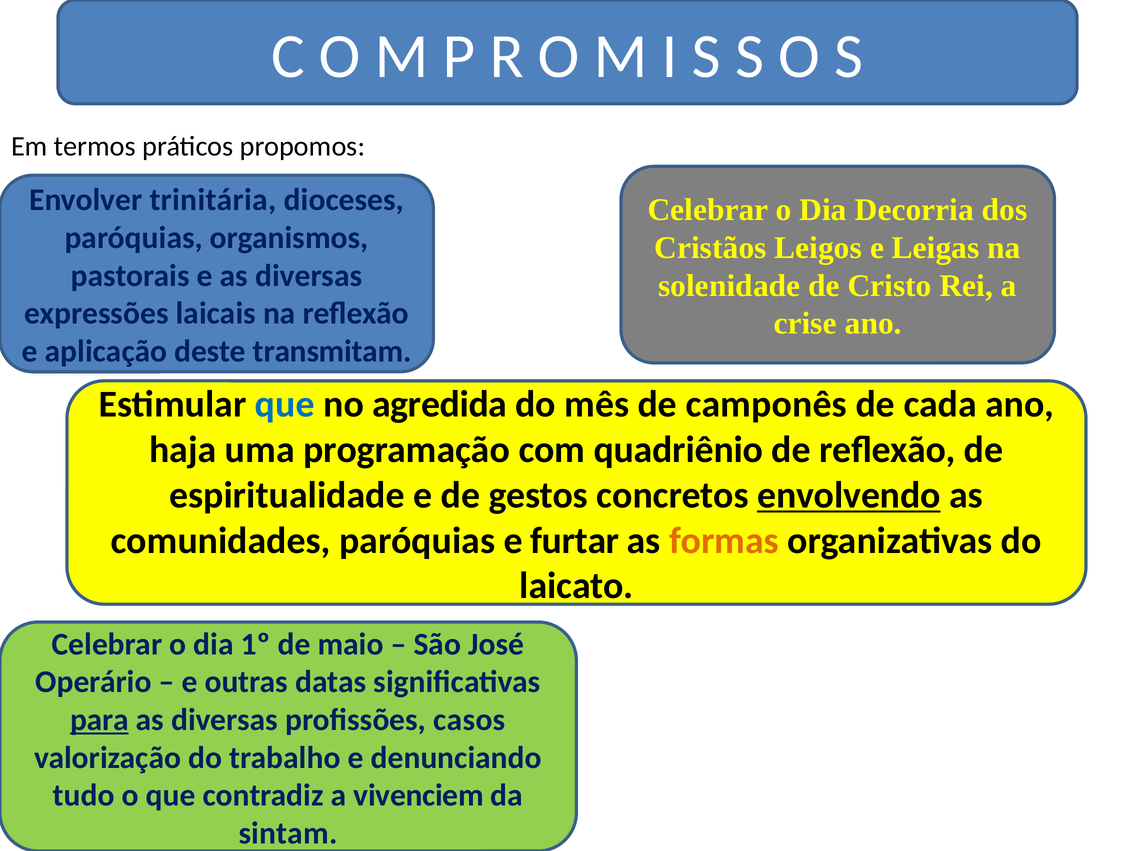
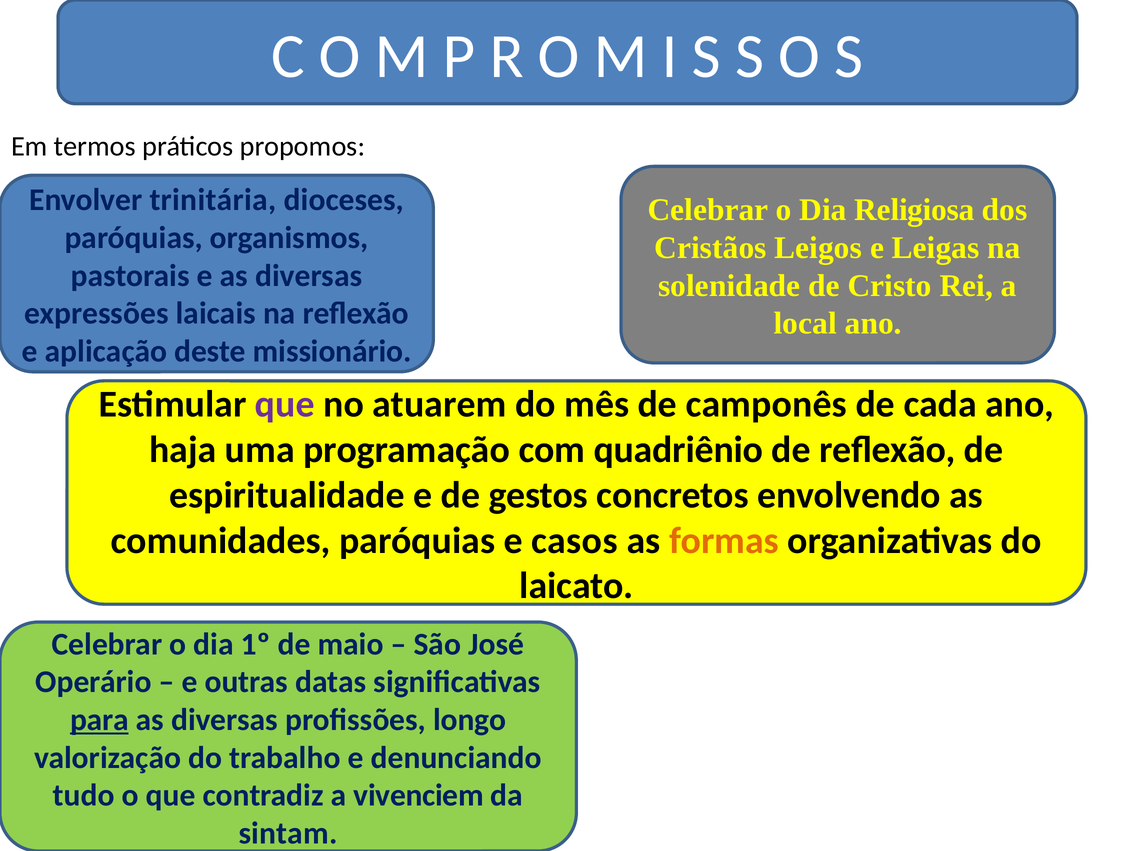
Decorria: Decorria -> Religiosa (915, 210)
crise: crise -> local (805, 324)
transmitam: transmitam -> missionário (332, 351)
que colour: blue -> purple (285, 405)
agredida: agredida -> atuarem (439, 405)
envolvendo underline: present -> none (849, 495)
furtar: furtar -> casos (574, 541)
casos: casos -> longo (470, 720)
